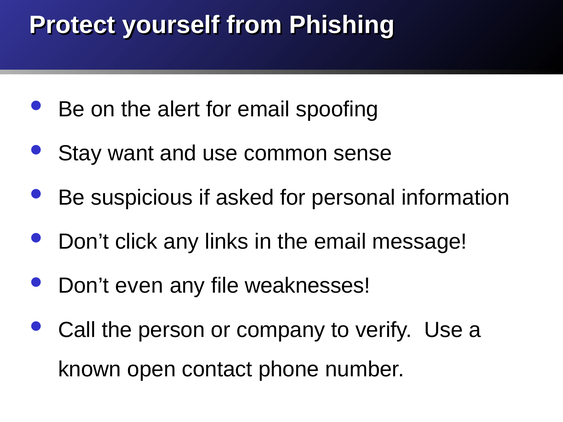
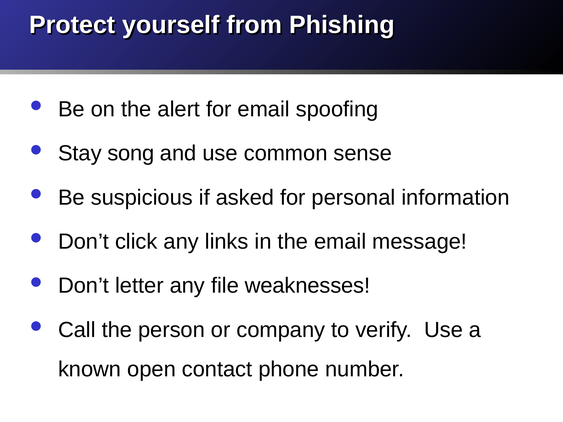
want: want -> song (131, 153)
even: even -> letter (139, 286)
